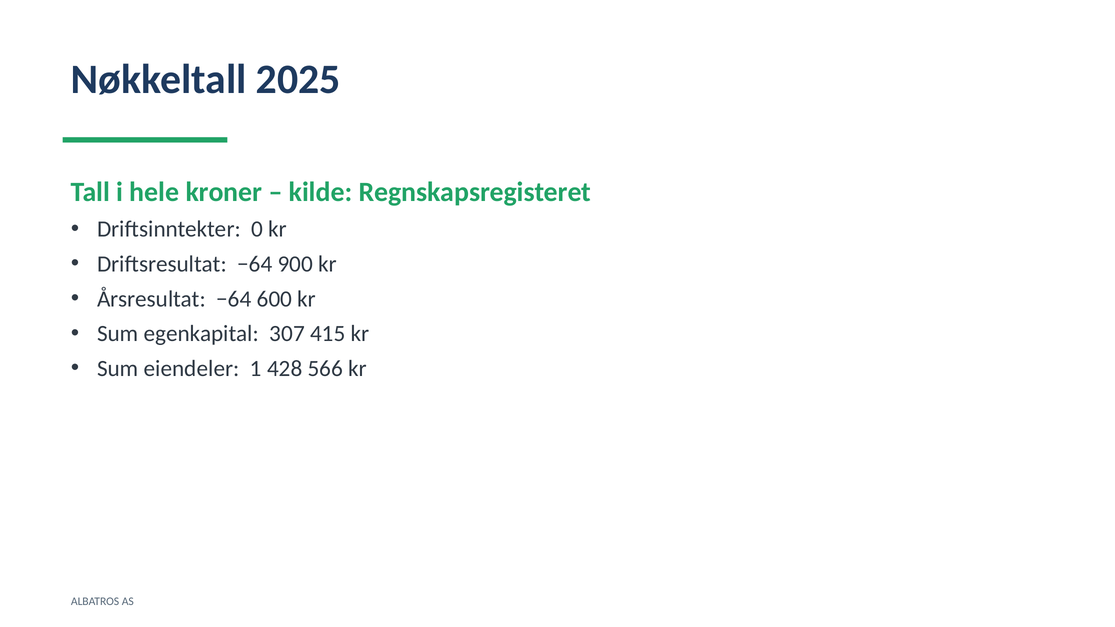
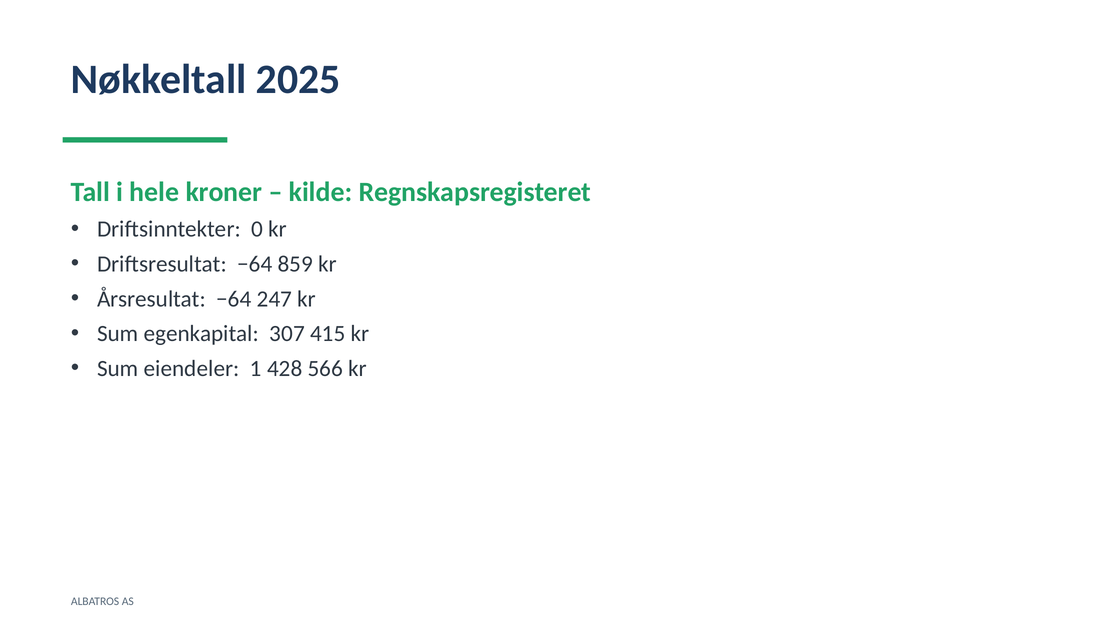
900: 900 -> 859 (295, 264)
600: 600 -> 247 (274, 299)
